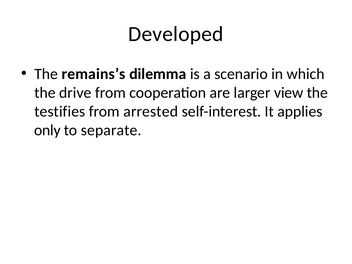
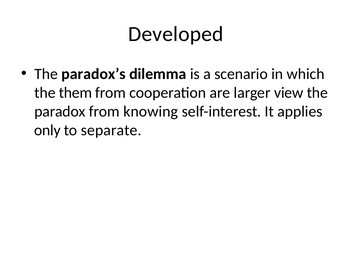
remains’s: remains’s -> paradox’s (94, 74)
drive: drive -> them (75, 93)
testifies: testifies -> paradox (60, 111)
arrested: arrested -> knowing (151, 111)
